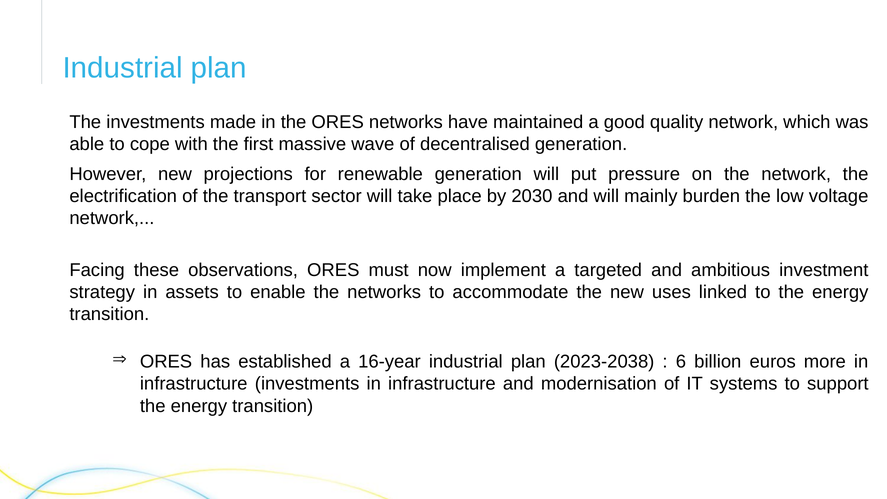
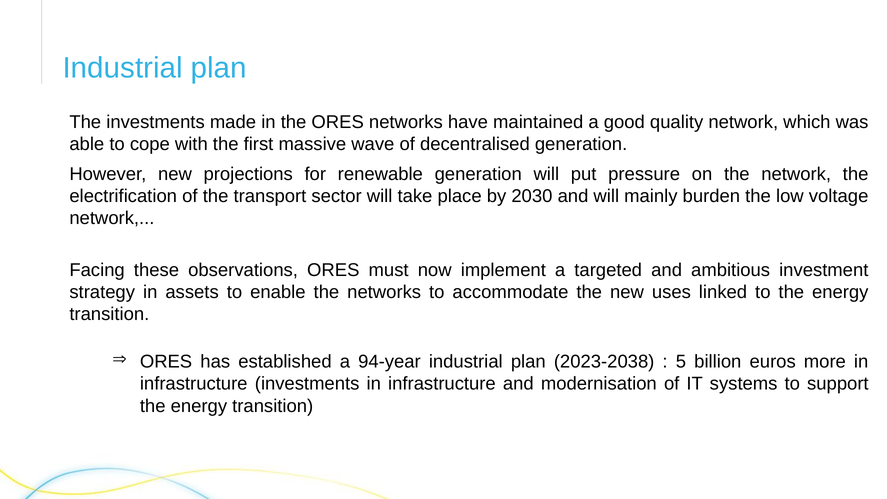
16-year: 16-year -> 94-year (389, 362)
6: 6 -> 5 (681, 362)
